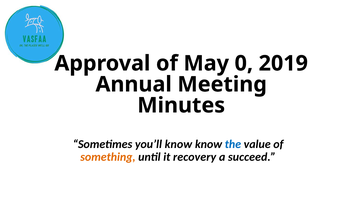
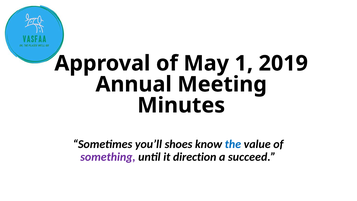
0: 0 -> 1 (244, 63)
you’ll know: know -> shoes (179, 144)
something colour: orange -> purple (108, 157)
recovery: recovery -> direction (195, 157)
